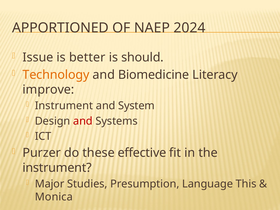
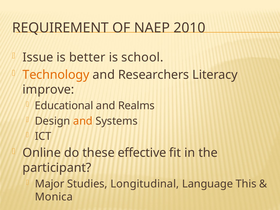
APPORTIONED: APPORTIONED -> REQUIREMENT (60, 28)
2024: 2024 -> 2010 (190, 28)
should: should -> school (142, 57)
Biomedicine: Biomedicine -> Researchers (154, 75)
Instrument: Instrument -> Educational (64, 106)
System: System -> Realms (136, 106)
and colour: red -> orange (83, 121)
Purzer: Purzer -> Online (42, 153)
instrument: instrument -> participant (57, 168)
Presumption: Presumption -> Longitudinal (145, 184)
